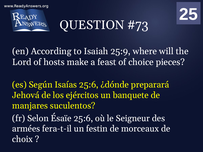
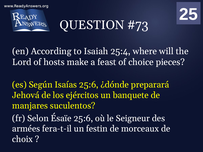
25:9: 25:9 -> 25:4 (120, 51)
